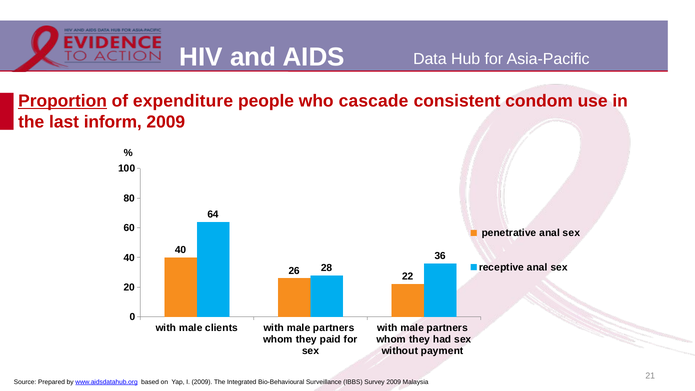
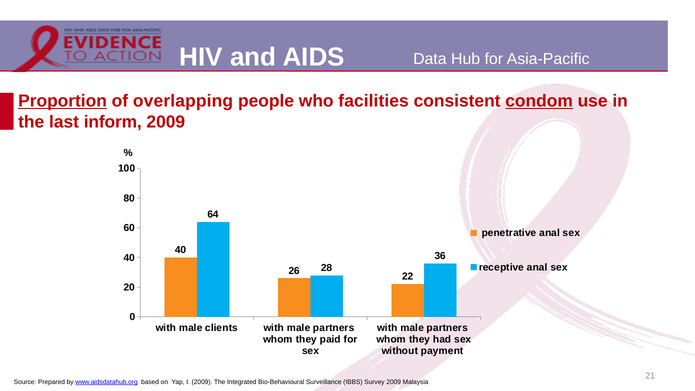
expenditure: expenditure -> overlapping (183, 101)
cascade: cascade -> facilities (374, 101)
condom underline: none -> present (539, 101)
